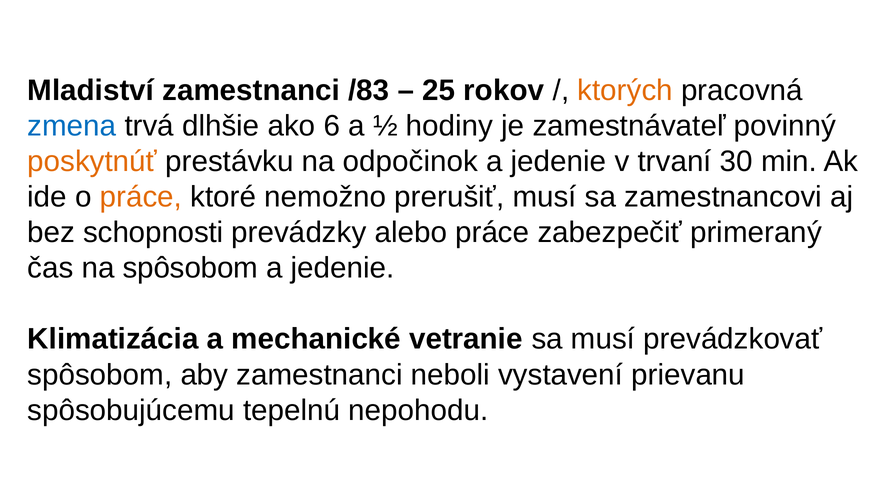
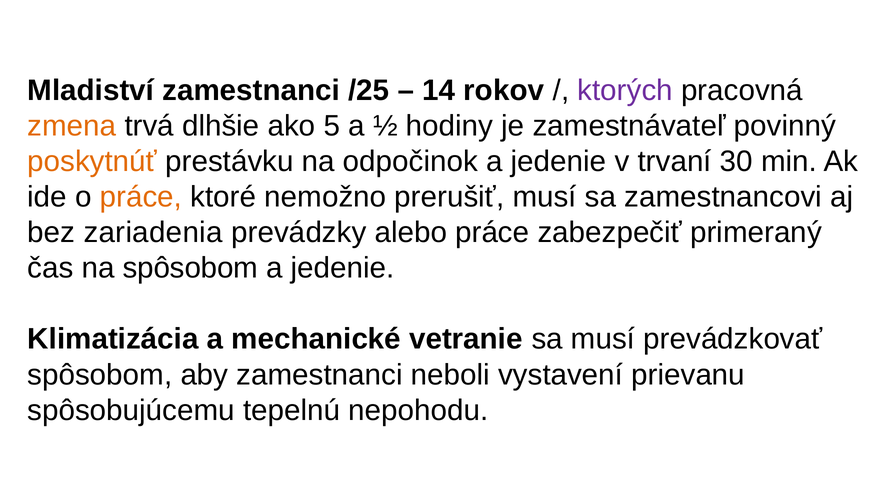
/83: /83 -> /25 (369, 90)
25: 25 -> 14 (439, 90)
ktorých colour: orange -> purple (625, 90)
zmena colour: blue -> orange (72, 126)
6: 6 -> 5 (332, 126)
schopnosti: schopnosti -> zariadenia (153, 232)
